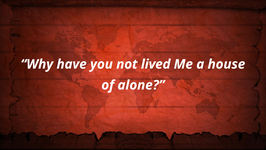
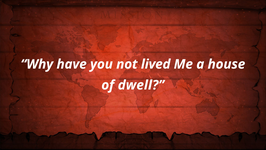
alone: alone -> dwell (141, 85)
